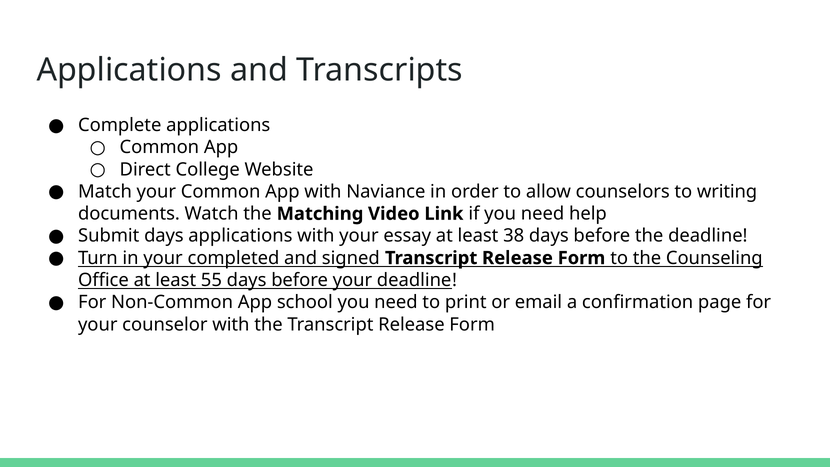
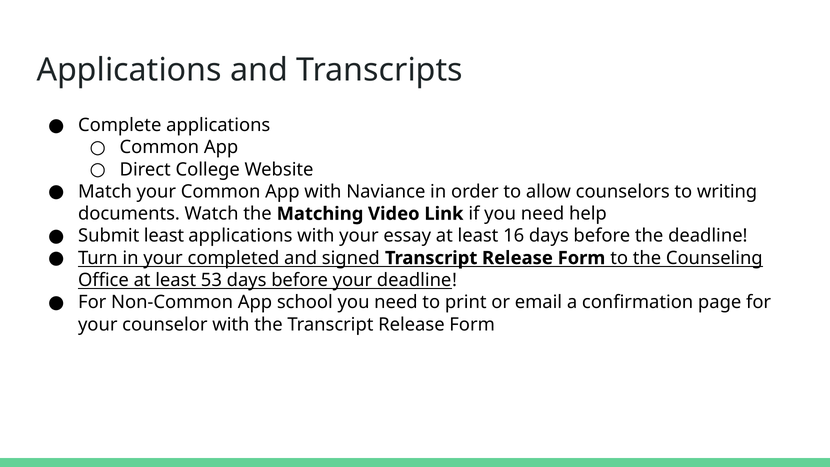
Submit days: days -> least (164, 236)
38: 38 -> 16 (514, 236)
55: 55 -> 53 (211, 280)
